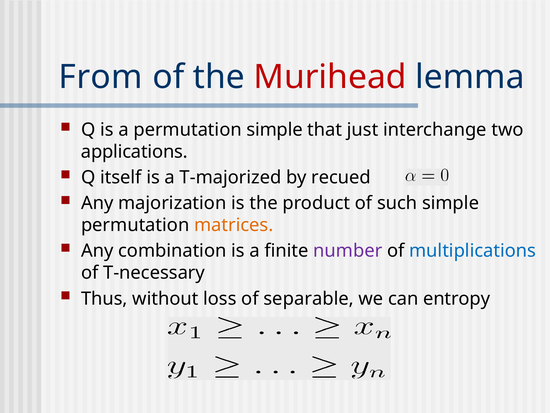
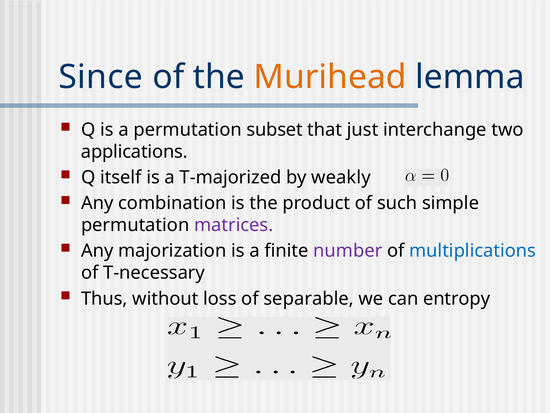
From: From -> Since (101, 77)
Murihead colour: red -> orange (330, 77)
permutation simple: simple -> subset (275, 130)
recued: recued -> weakly (341, 177)
majorization: majorization -> combination (172, 203)
matrices colour: orange -> purple (234, 225)
combination: combination -> majorization (172, 251)
